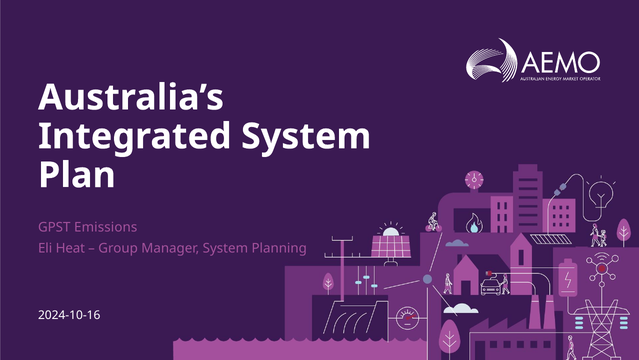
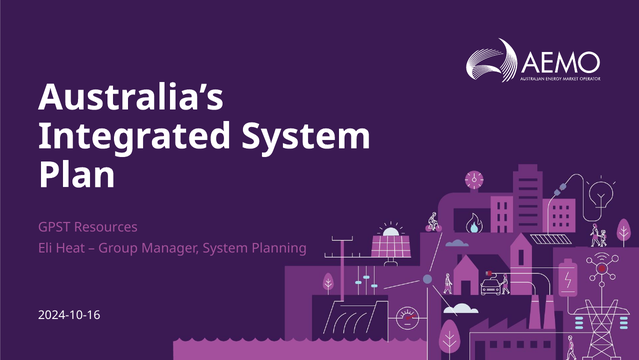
Emissions: Emissions -> Resources (106, 227)
